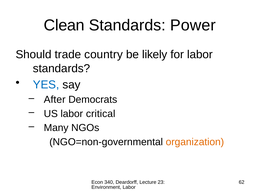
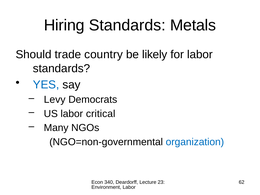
Clean: Clean -> Hiring (64, 25)
Power: Power -> Metals (193, 25)
After: After -> Levy (55, 100)
organization colour: orange -> blue (195, 142)
